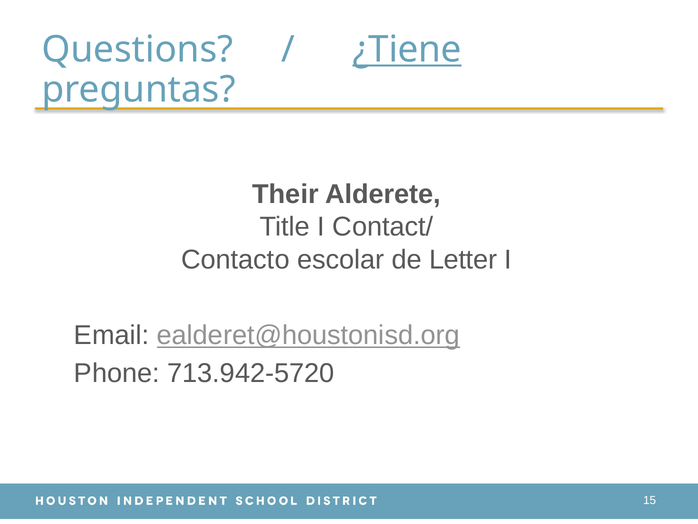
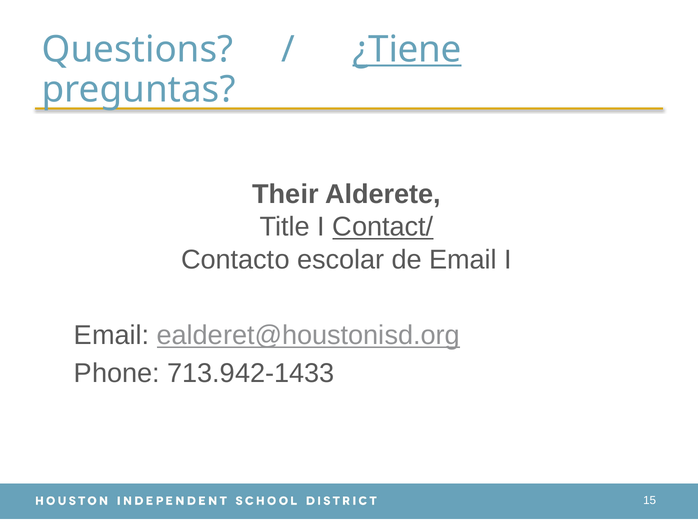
Contact/ underline: none -> present (383, 227)
de Letter: Letter -> Email (463, 259)
713.942-5720: 713.942-5720 -> 713.942-1433 (251, 373)
